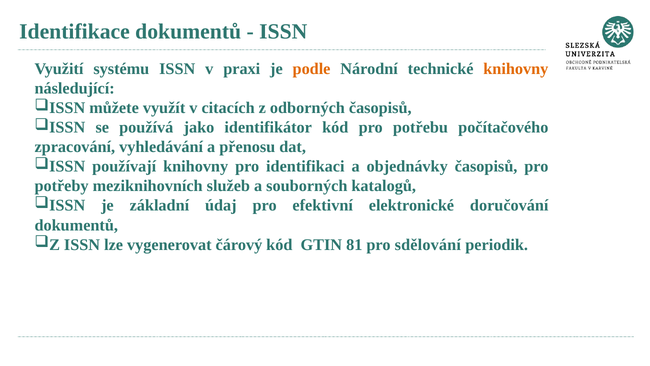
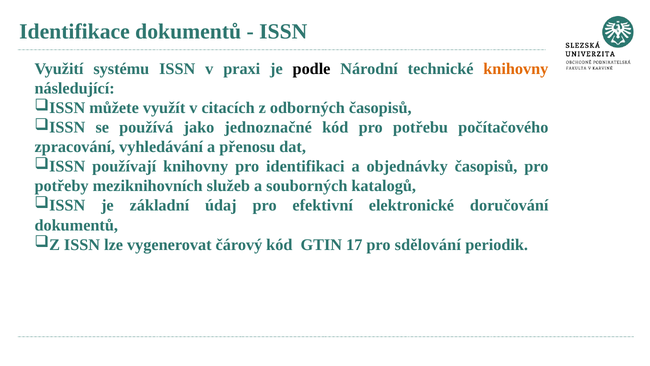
podle colour: orange -> black (312, 69)
identifikátor: identifikátor -> jednoznačné (268, 127)
81: 81 -> 17 (354, 244)
